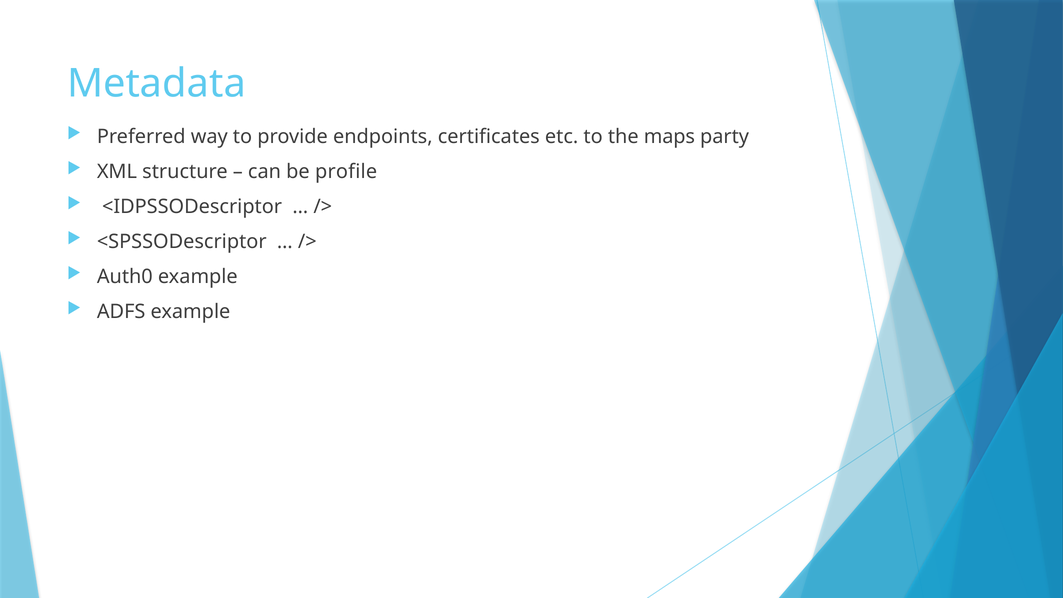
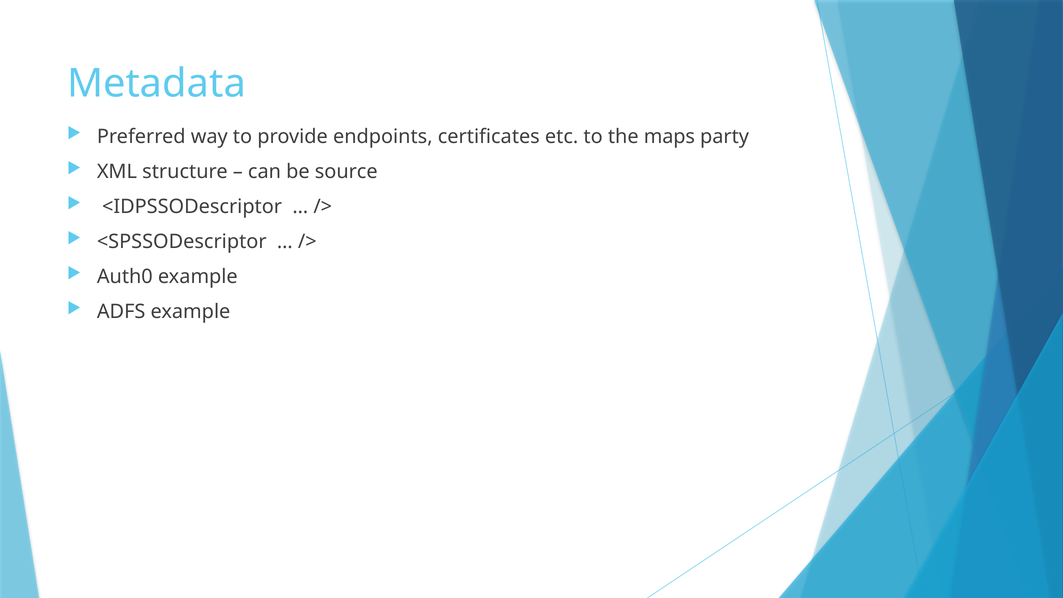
profile: profile -> source (346, 172)
